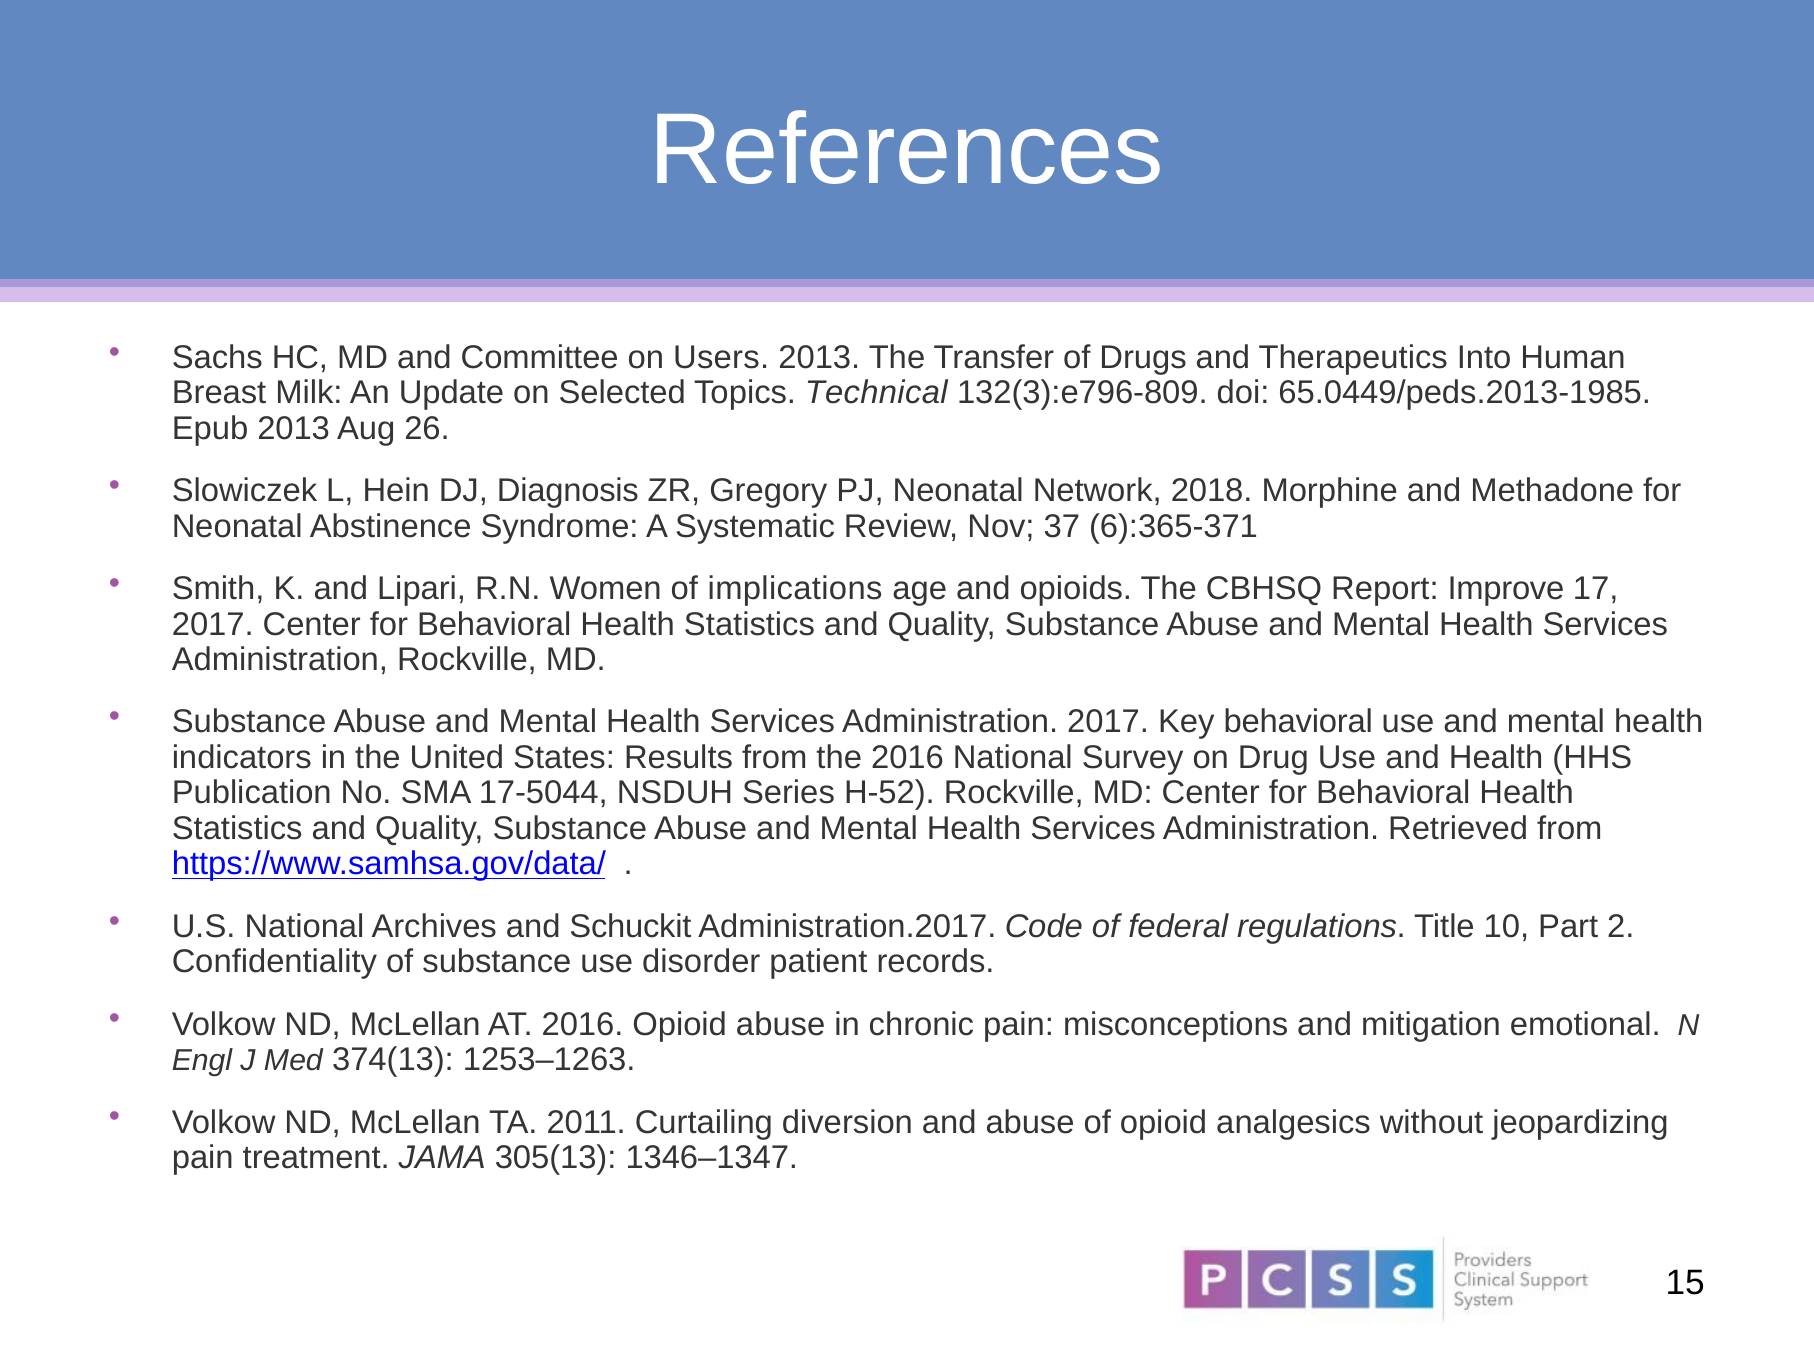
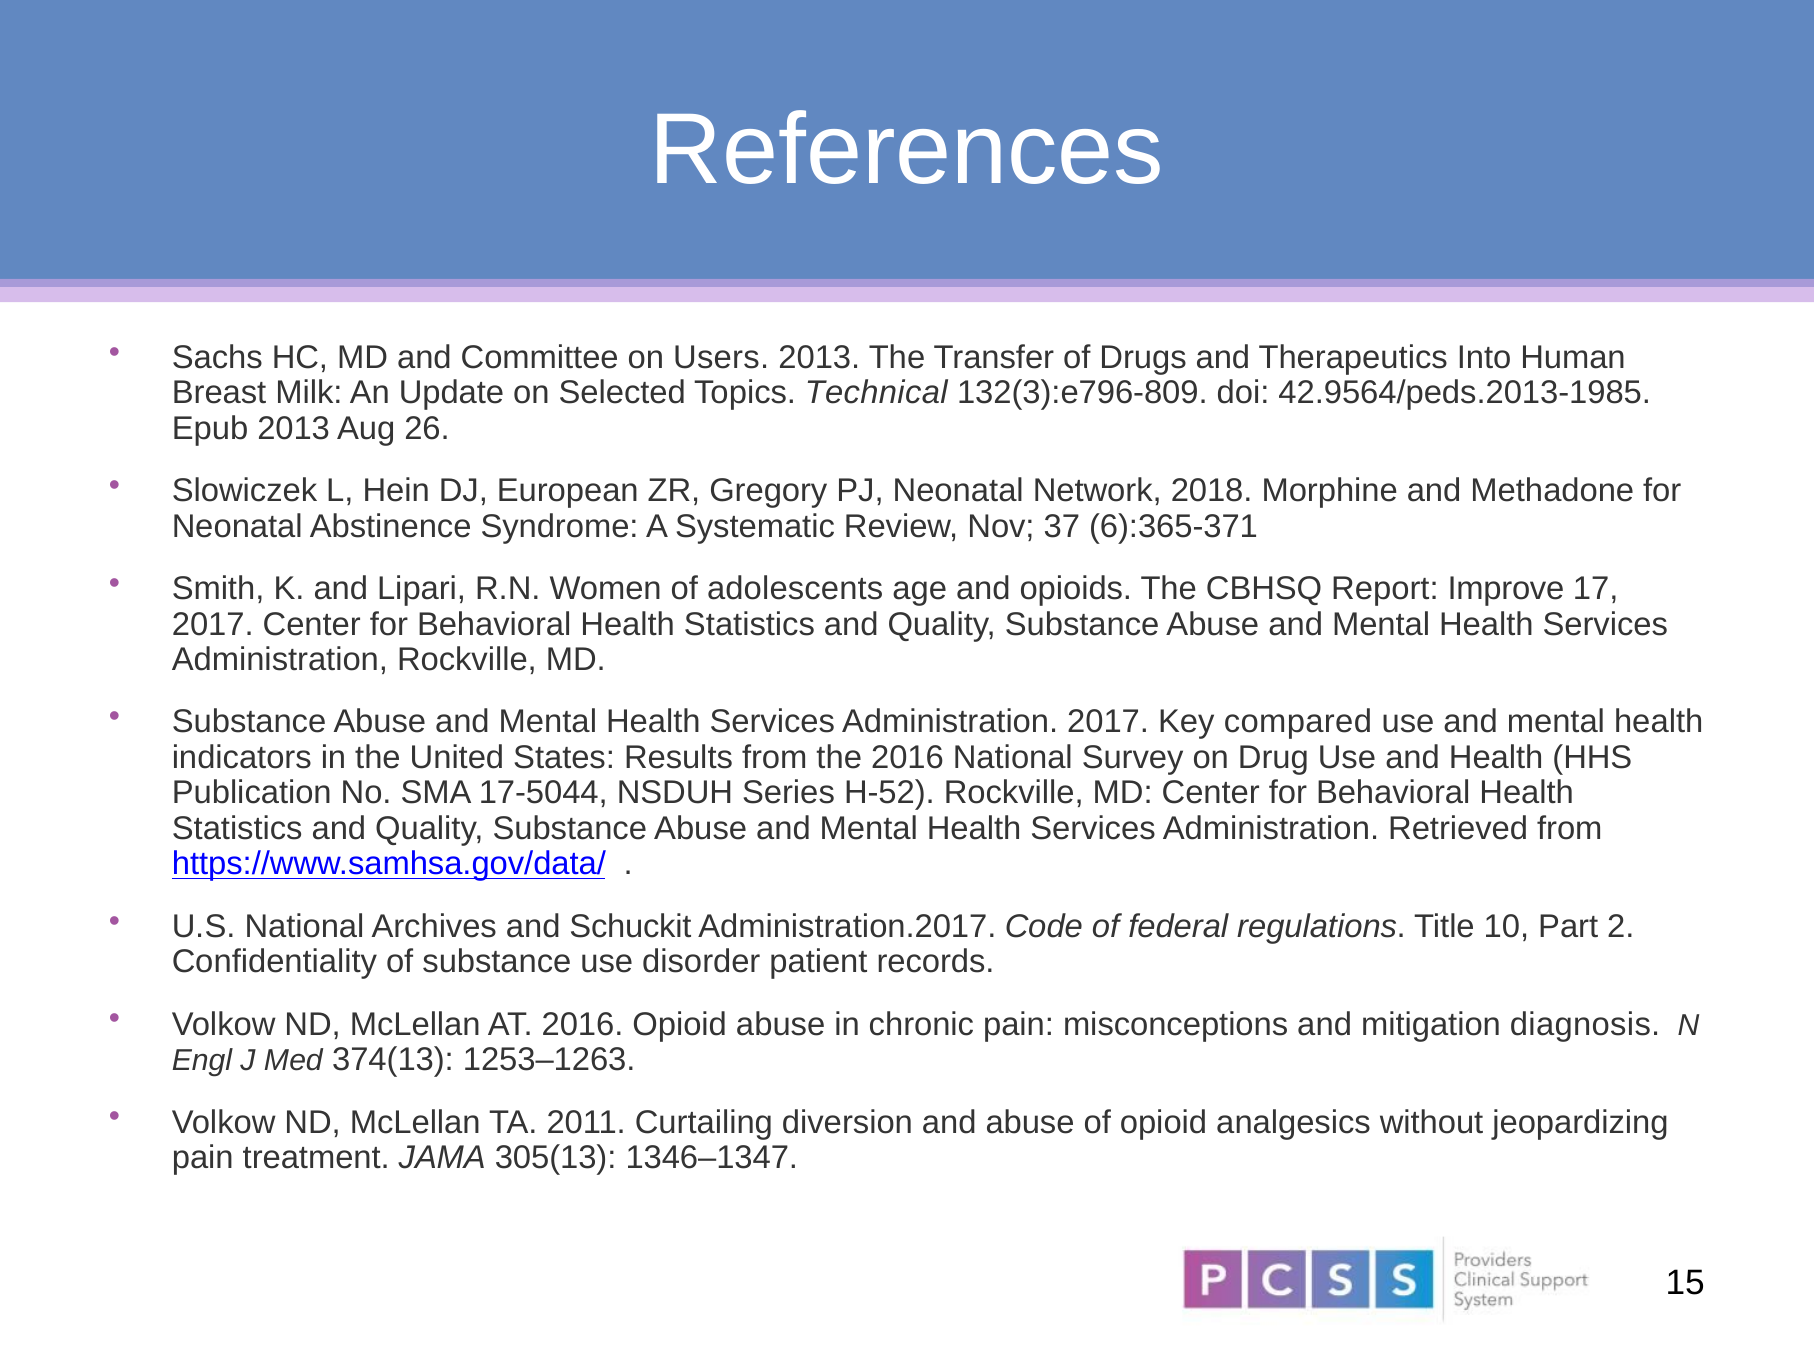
65.0449/peds.2013-1985: 65.0449/peds.2013-1985 -> 42.9564/peds.2013-1985 (1465, 393)
Diagnosis: Diagnosis -> European (568, 491)
implications: implications -> adolescents (795, 589)
Key behavioral: behavioral -> compared (1298, 722)
emotional: emotional -> diagnosis (1585, 1025)
